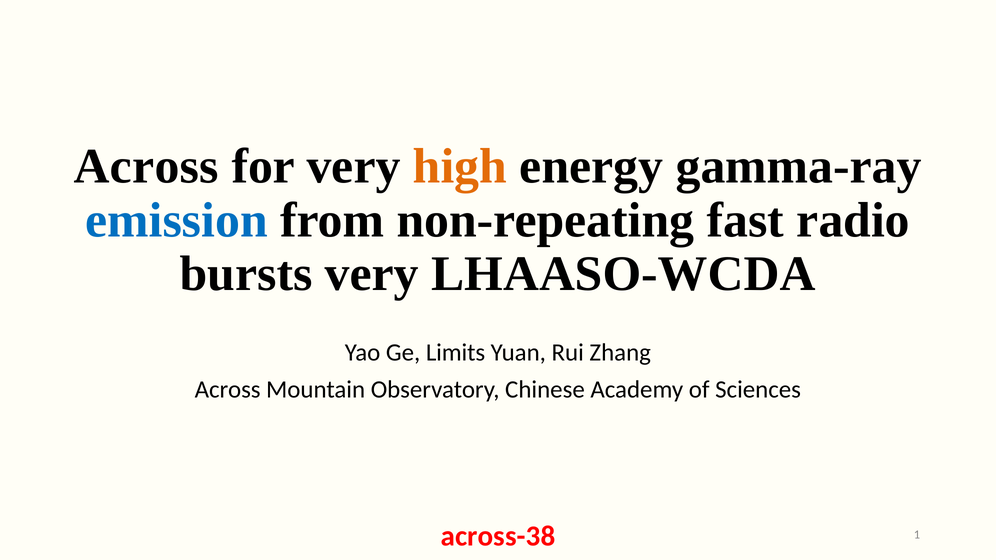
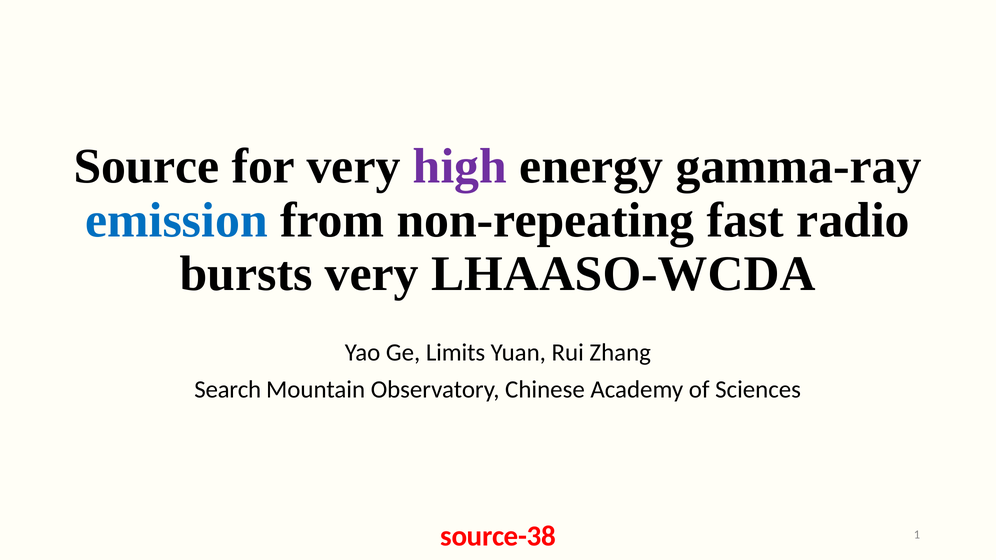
Across: Across -> Source (146, 167)
high colour: orange -> purple (460, 167)
Across: Across -> Search (228, 390)
across-38: across-38 -> source-38 (498, 536)
